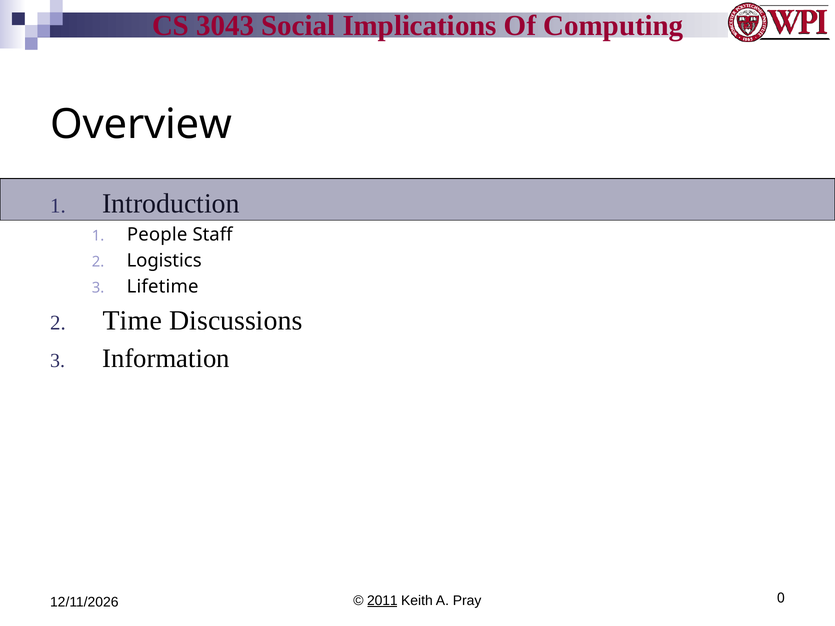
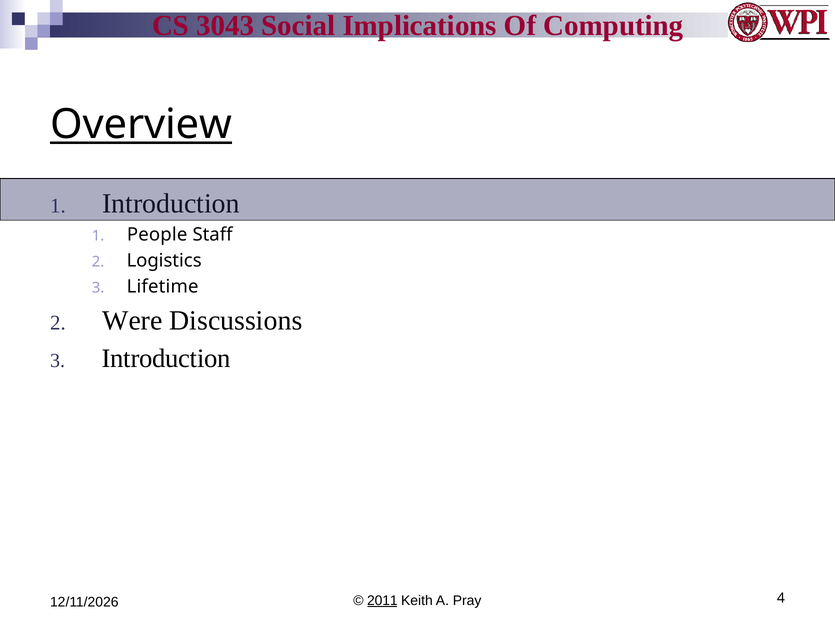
Overview underline: none -> present (141, 125)
Time: Time -> Were (132, 321)
3 Information: Information -> Introduction (166, 359)
0: 0 -> 4 (781, 599)
